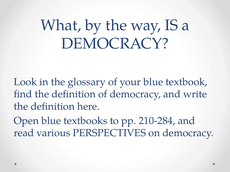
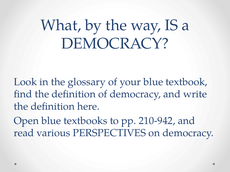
210-284: 210-284 -> 210-942 (157, 121)
